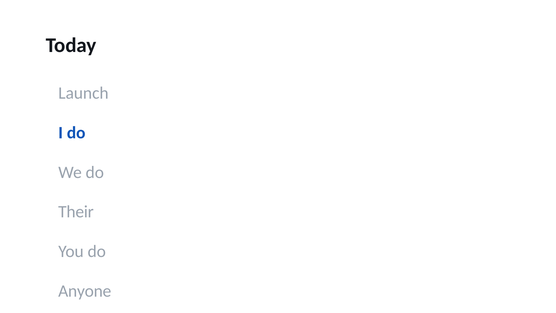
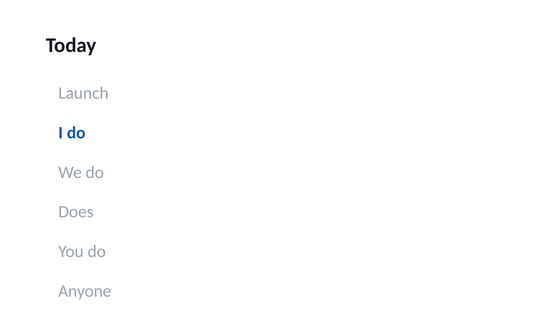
Their: Their -> Does (76, 212)
